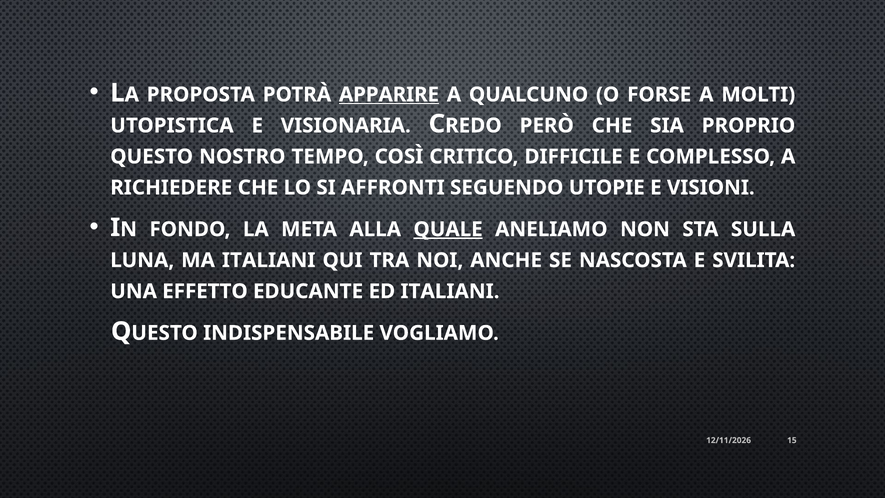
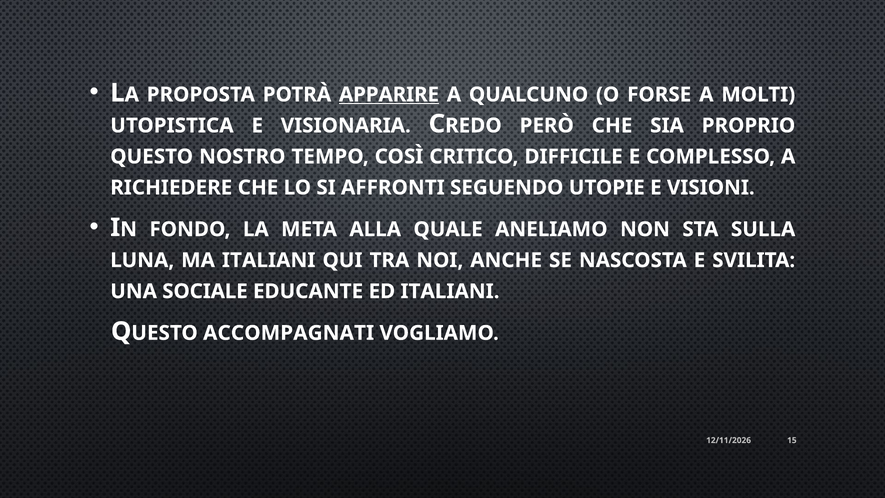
QUALE underline: present -> none (448, 229)
EFFETTO: EFFETTO -> SOCIALE (205, 291)
INDISPENSABILE: INDISPENSABILE -> ACCOMPAGNATI (289, 333)
